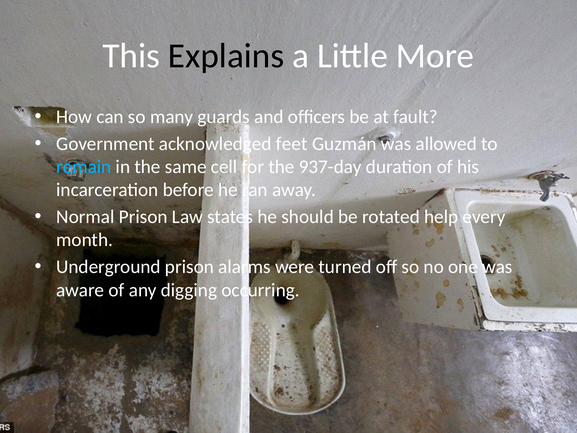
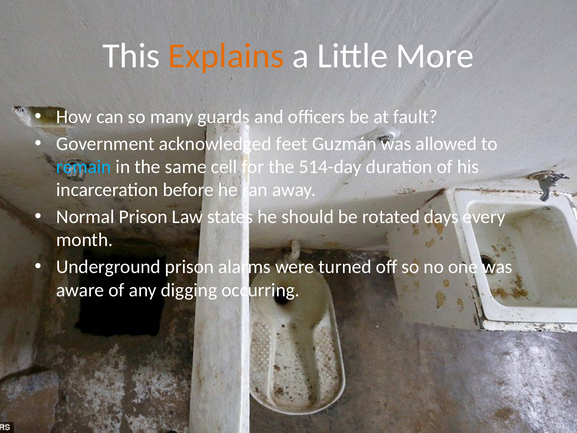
Explains colour: black -> orange (226, 56)
937-day: 937-day -> 514-day (330, 167)
help: help -> days (441, 217)
